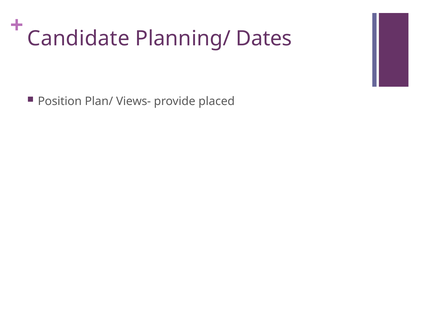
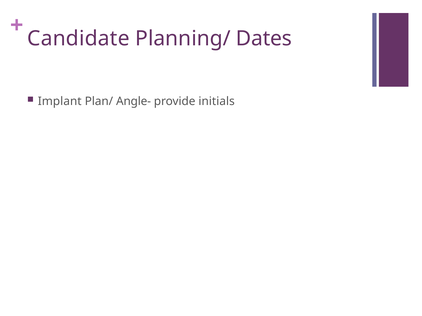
Position: Position -> Implant (60, 101)
Views-: Views- -> Angle- (134, 101)
placed: placed -> initials (217, 101)
